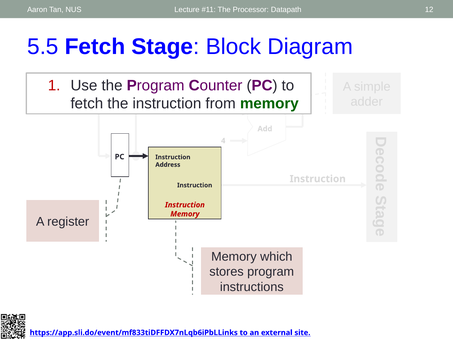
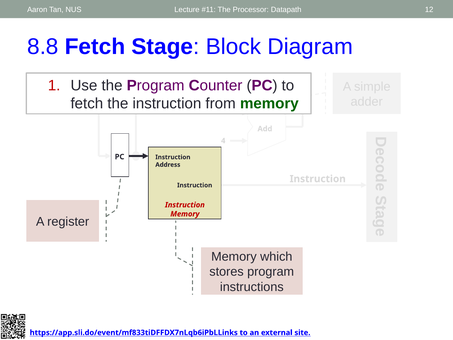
5.5: 5.5 -> 8.8 (43, 47)
